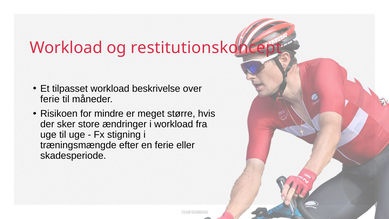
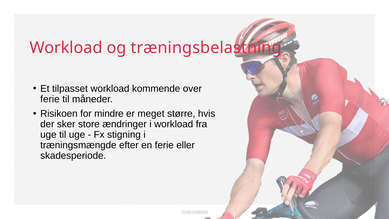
restitutionskoncept: restitutionskoncept -> træningsbelastning (206, 48)
beskrivelse: beskrivelse -> kommende (156, 89)
